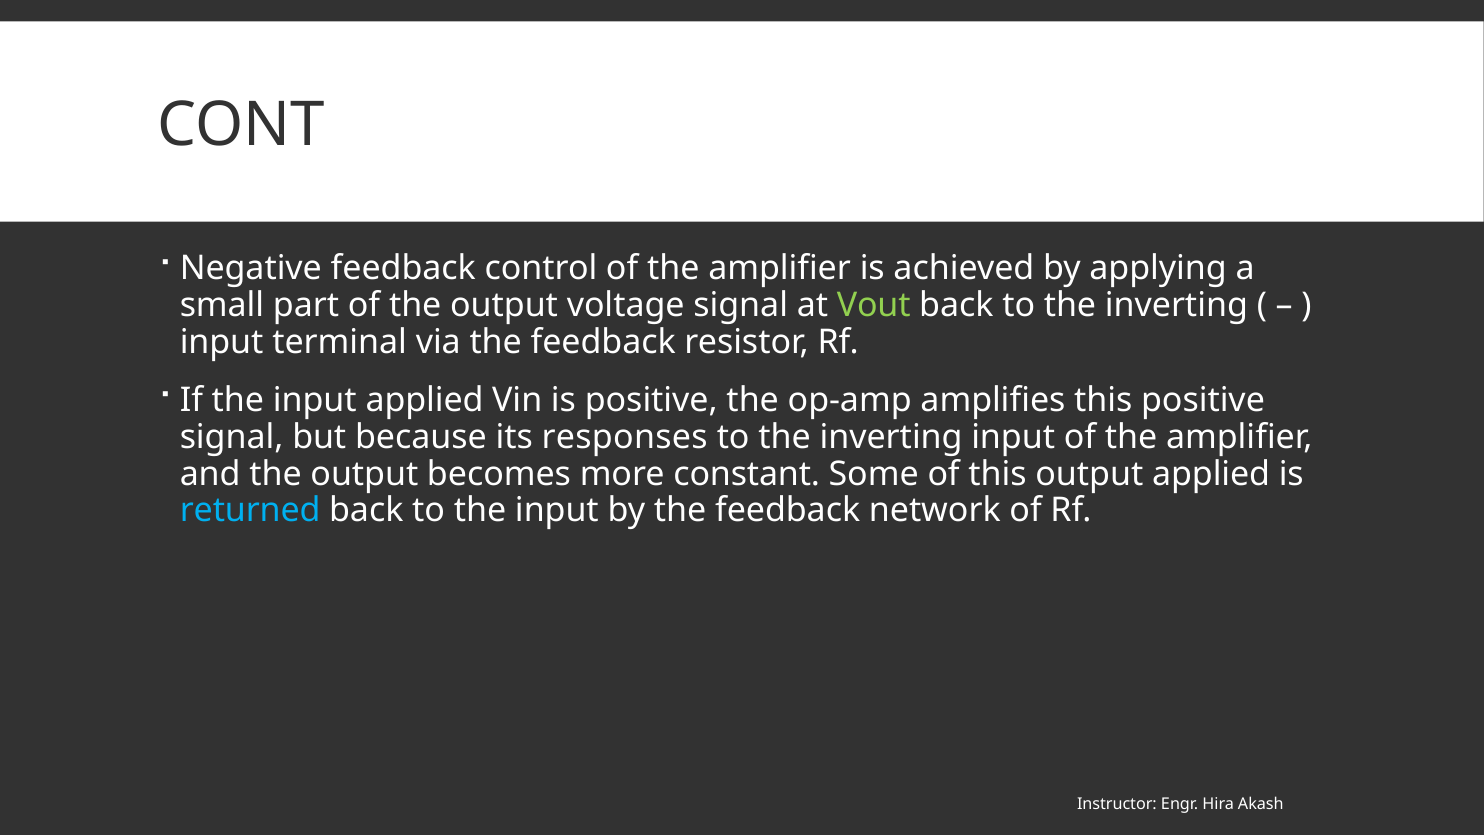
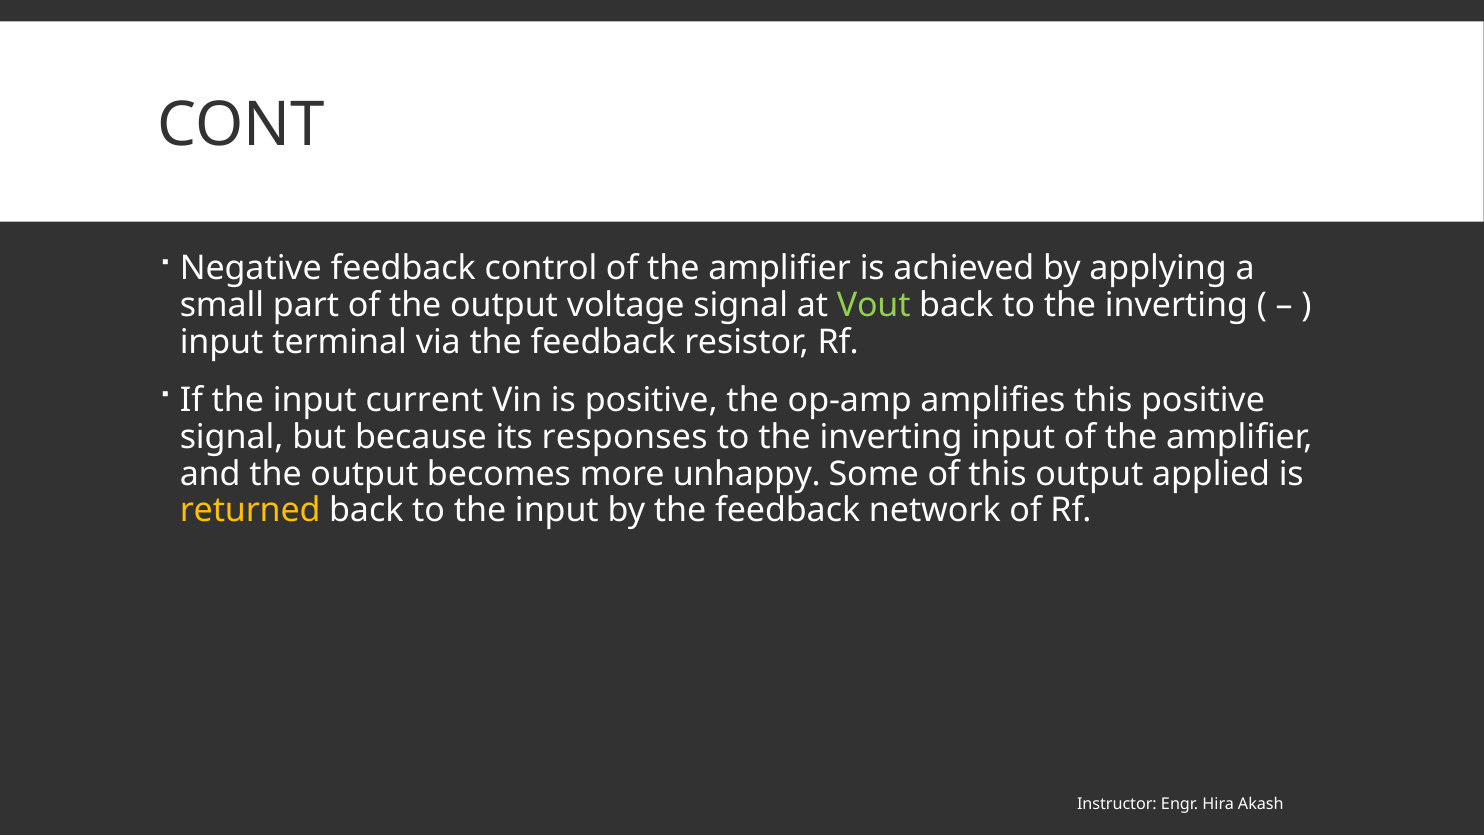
input applied: applied -> current (424, 400)
constant: constant -> unhappy (747, 474)
returned colour: light blue -> yellow (250, 511)
